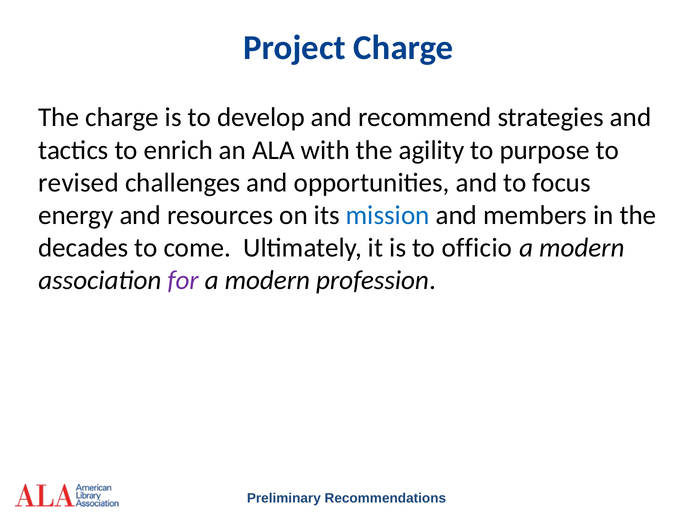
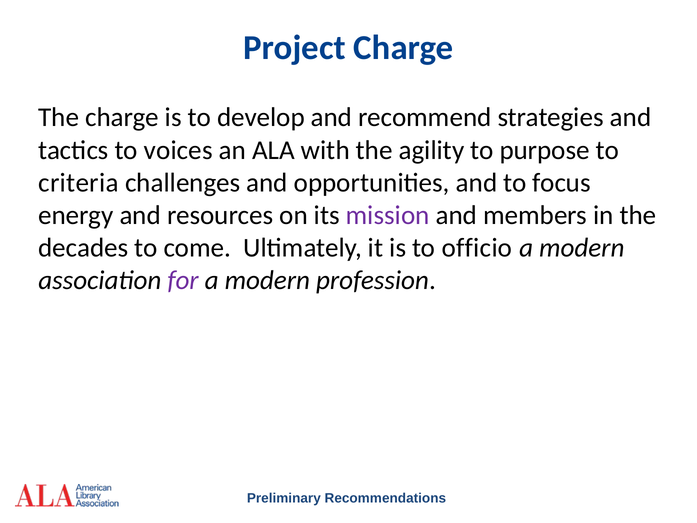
enrich: enrich -> voices (178, 150)
revised: revised -> criteria (78, 183)
mission colour: blue -> purple (388, 215)
